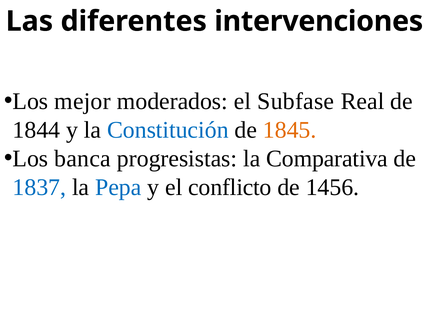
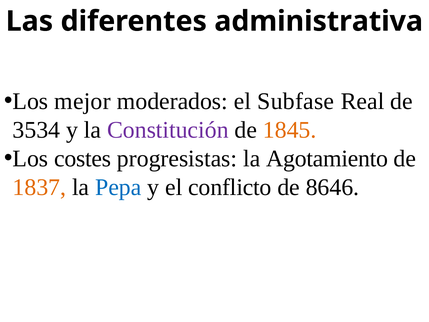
intervenciones: intervenciones -> administrativa (319, 21)
1844: 1844 -> 3534 (36, 130)
Constitución colour: blue -> purple (168, 130)
banca: banca -> costes (83, 158)
Comparativa: Comparativa -> Agotamiento (327, 158)
1837 colour: blue -> orange (39, 187)
1456: 1456 -> 8646 (332, 187)
